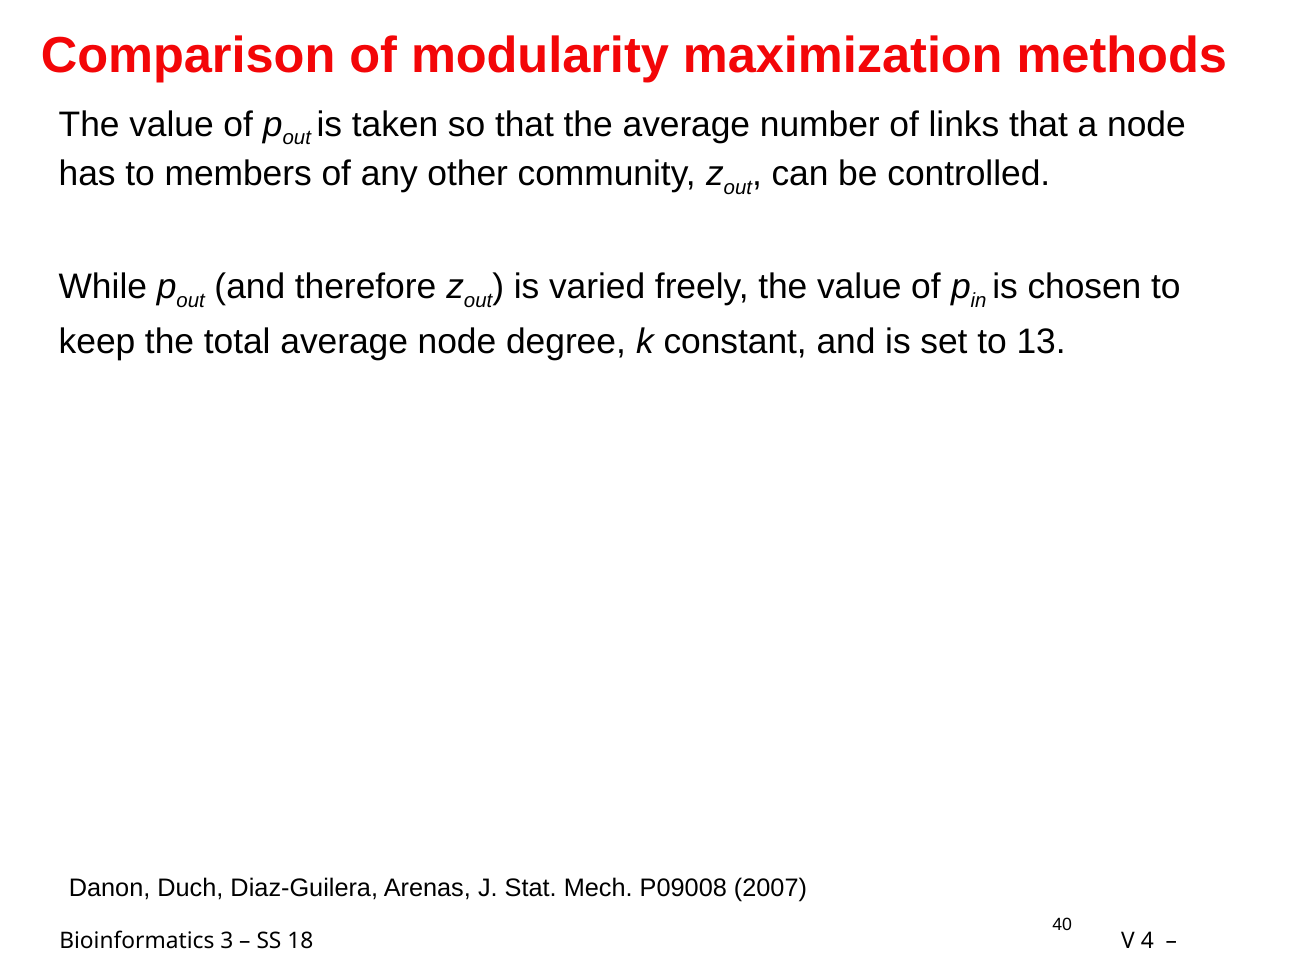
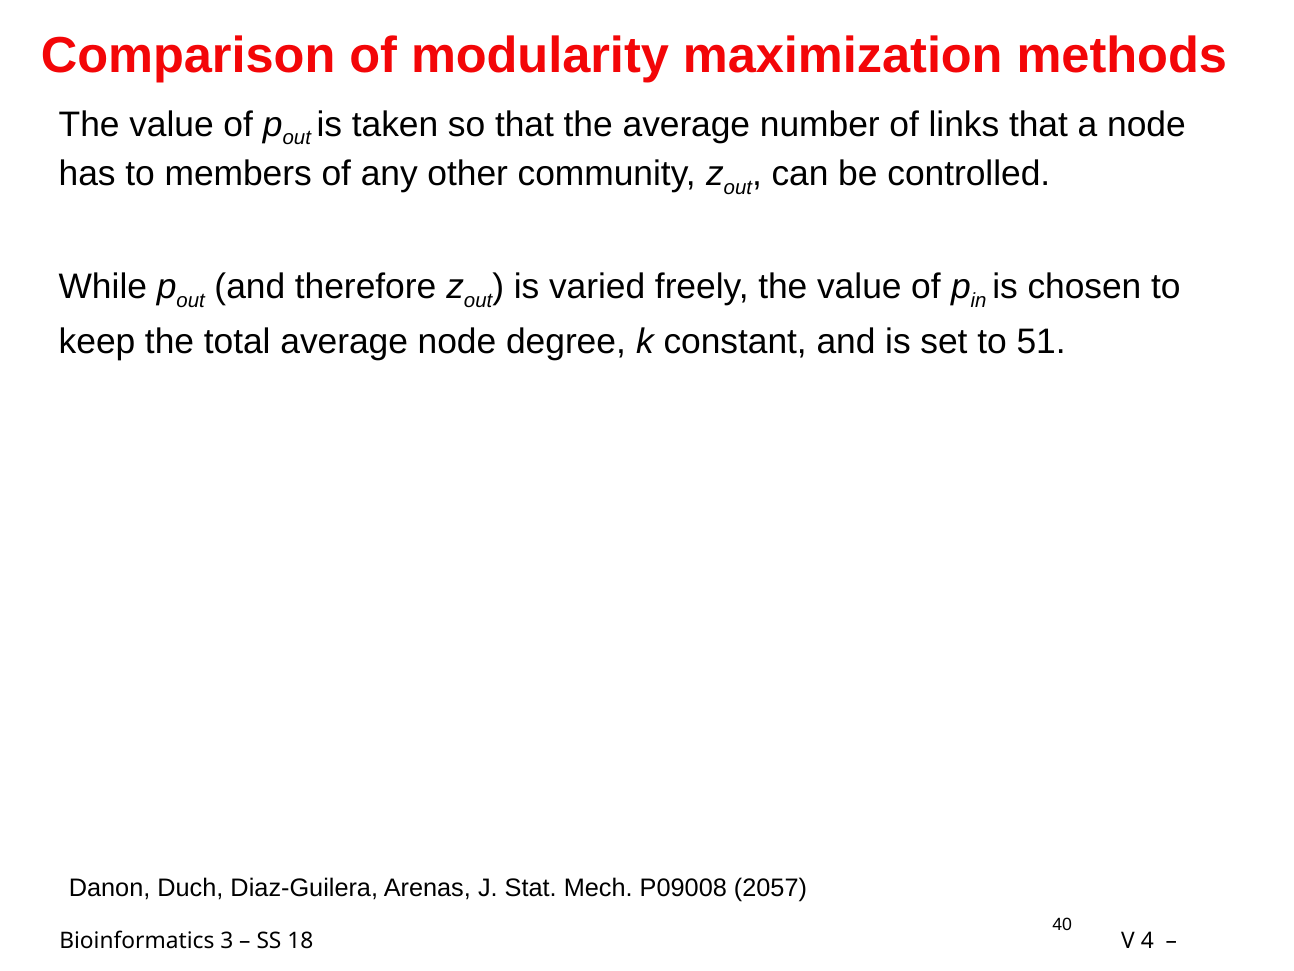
13: 13 -> 51 (1041, 342)
2007: 2007 -> 2057 (770, 888)
